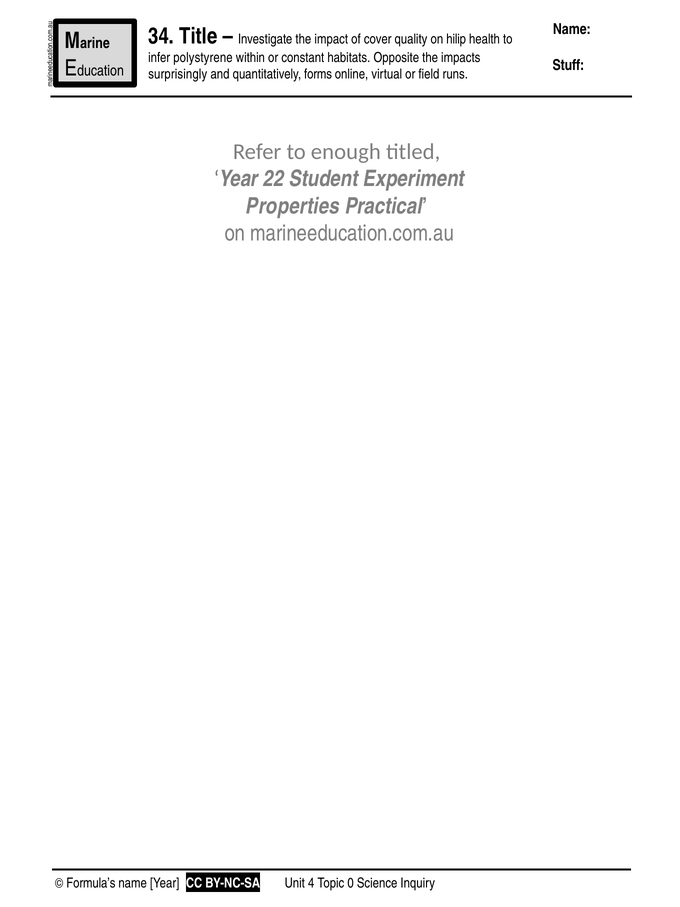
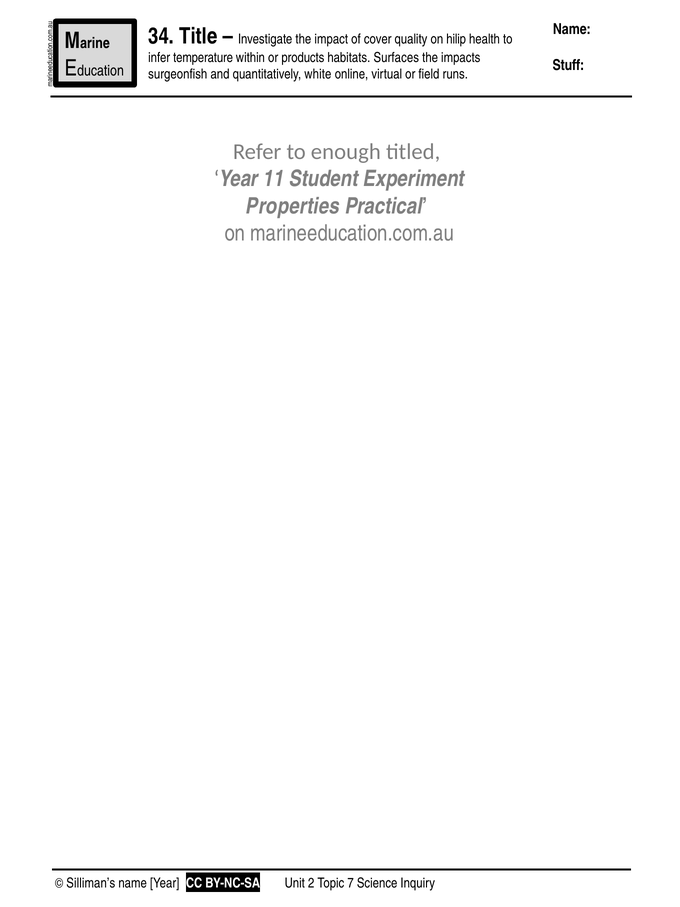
polystyrene: polystyrene -> temperature (203, 58)
constant: constant -> products (303, 58)
Opposite: Opposite -> Surfaces (396, 58)
surprisingly: surprisingly -> surgeonfish (178, 74)
forms: forms -> white (318, 74)
22: 22 -> 11 (274, 179)
Formula’s: Formula’s -> Silliman’s (91, 883)
4: 4 -> 2 (311, 883)
0: 0 -> 7 (351, 883)
